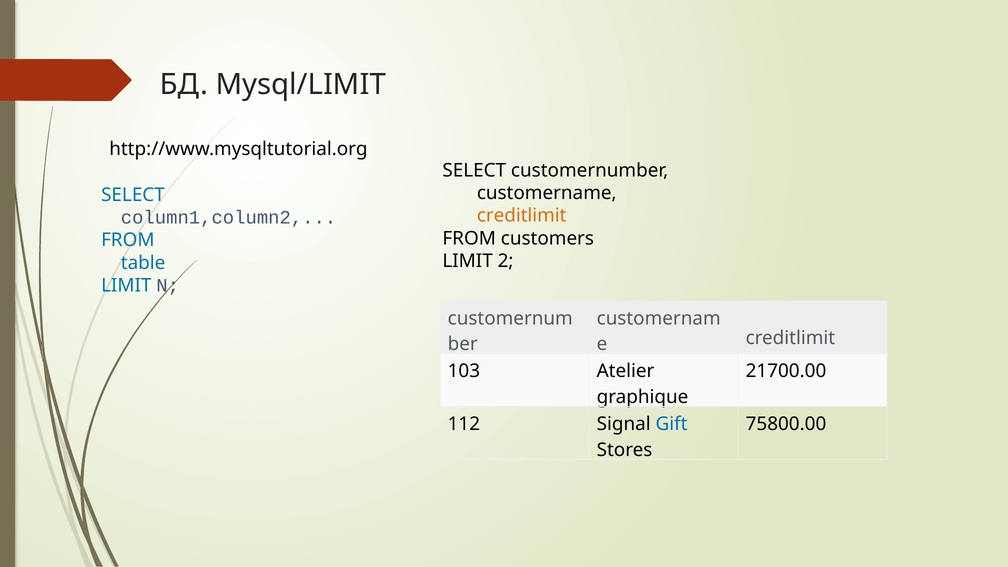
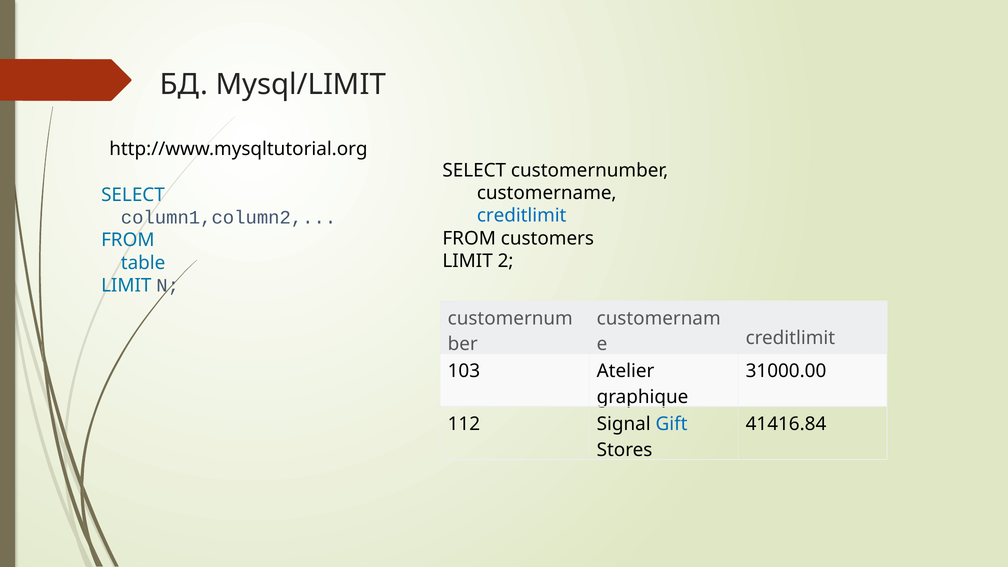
creditlimit colour: orange -> blue (522, 216)
21700.00: 21700.00 -> 31000.00 (786, 371)
75800.00: 75800.00 -> 41416.84 (786, 424)
